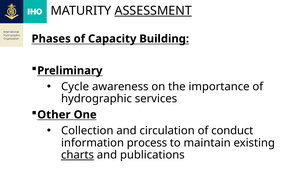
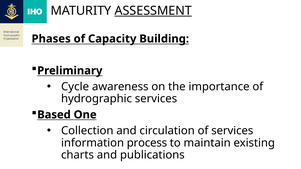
Other: Other -> Based (54, 115)
of conduct: conduct -> services (232, 131)
charts underline: present -> none (78, 155)
